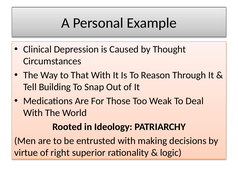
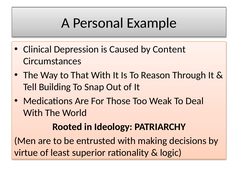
Thought: Thought -> Content (169, 49)
right: right -> least (60, 153)
